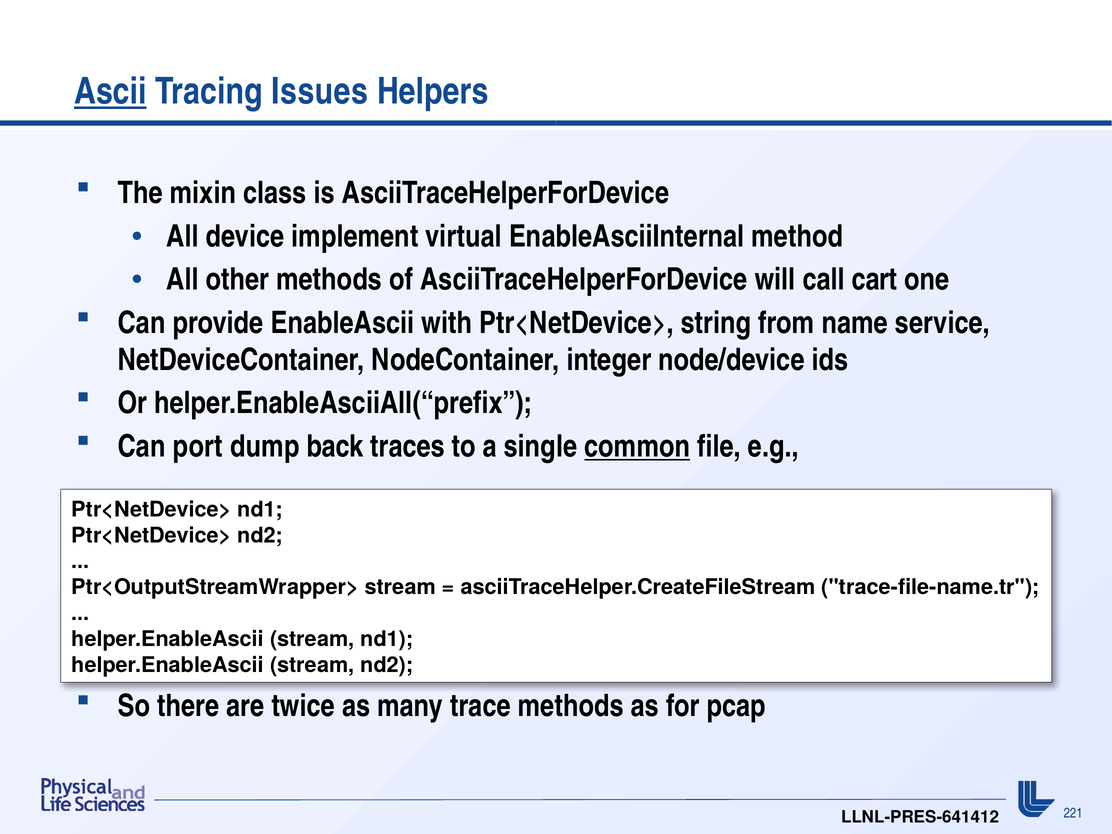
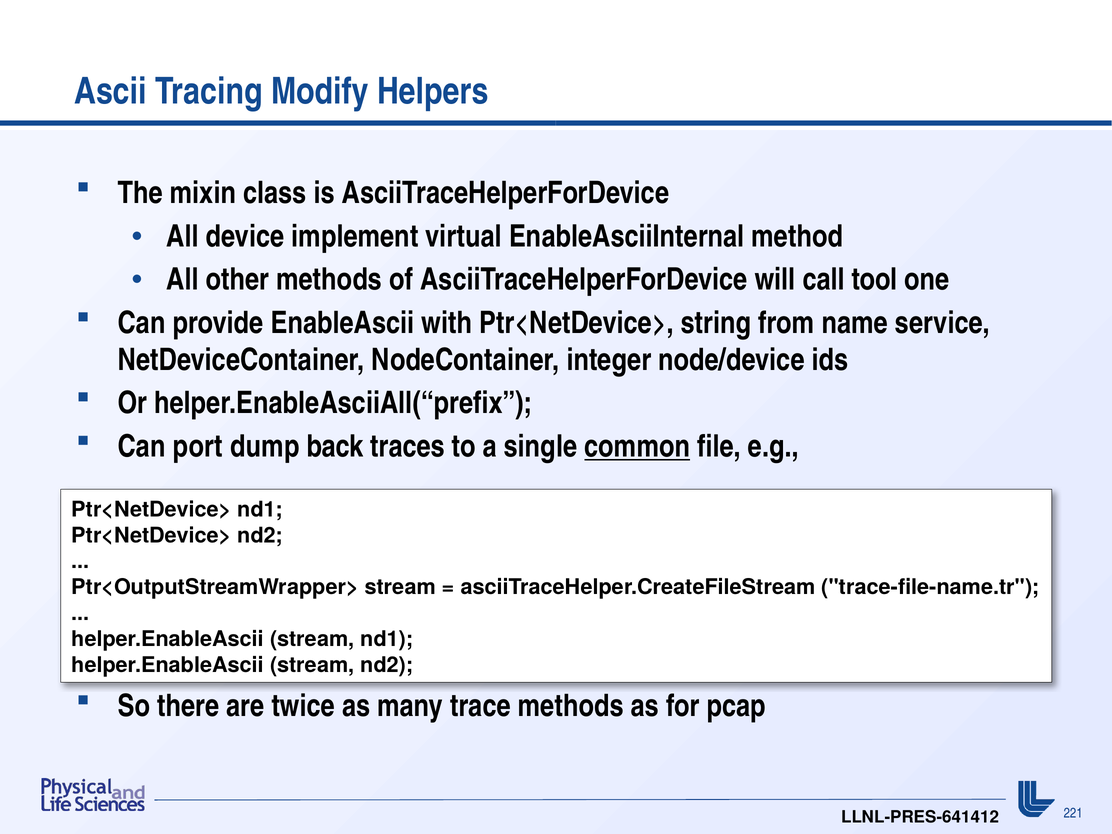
Ascii underline: present -> none (110, 92)
Issues: Issues -> Modify (320, 92)
cart: cart -> tool (875, 280)
